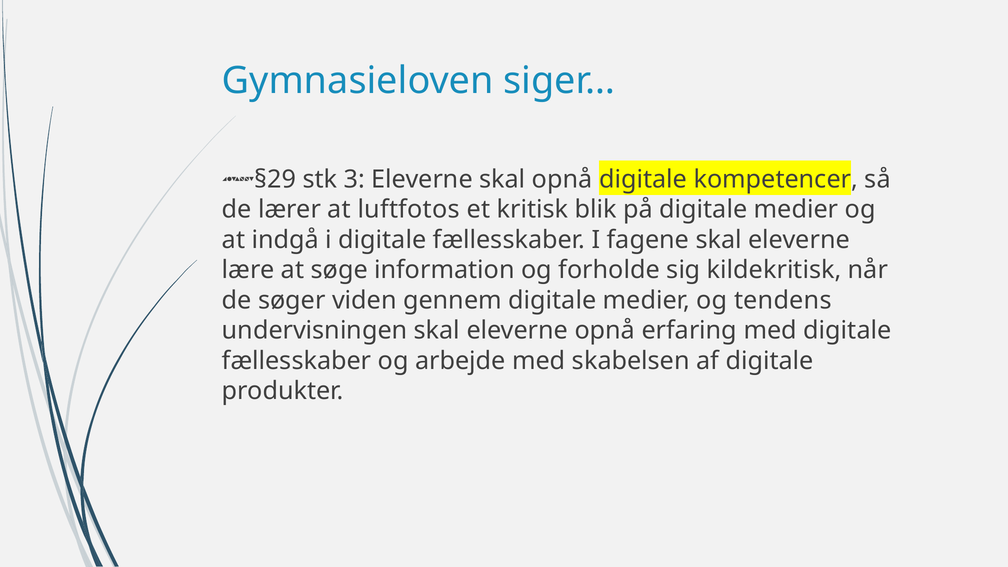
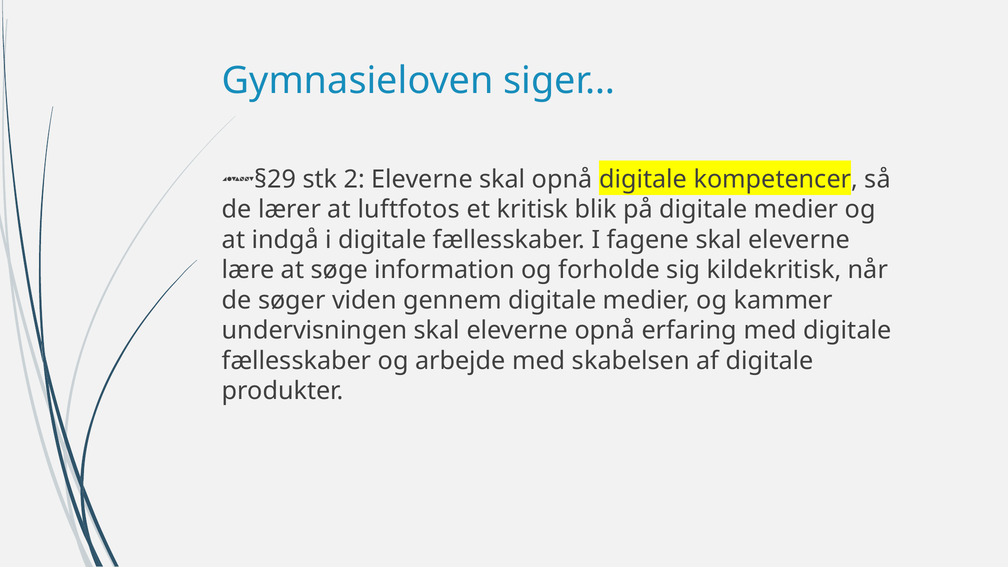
3: 3 -> 2 (354, 179)
tendens: tendens -> kammer (783, 300)
